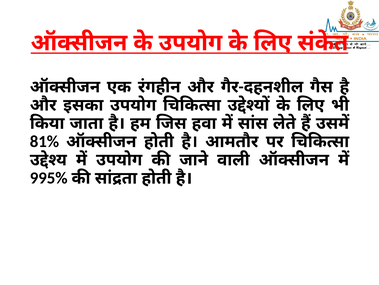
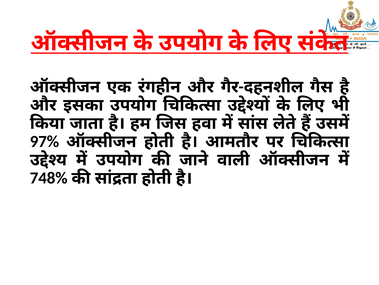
81%: 81% -> 97% (45, 141)
995%: 995% -> 748% (49, 178)
